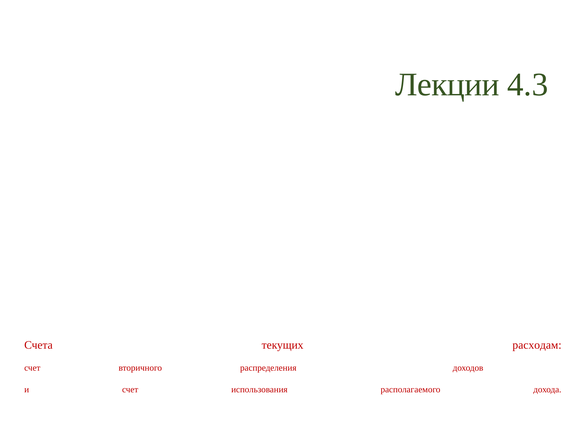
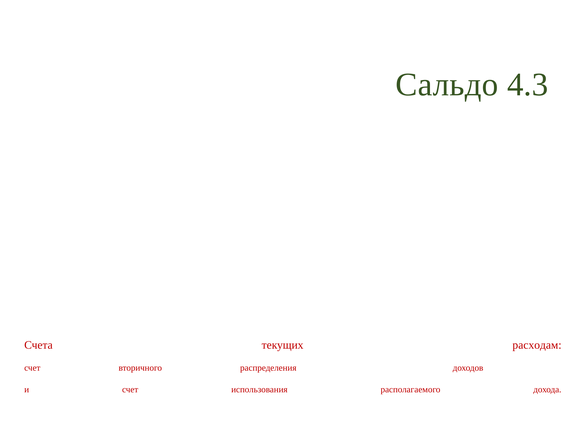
Лекции: Лекции -> Сальдо (447, 85)
